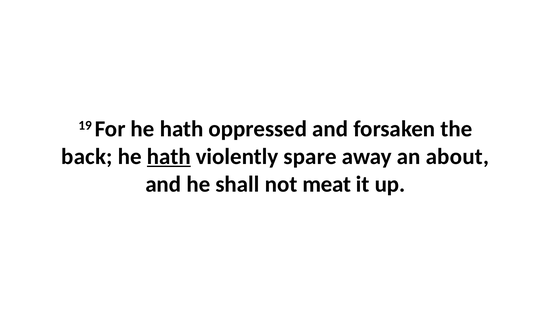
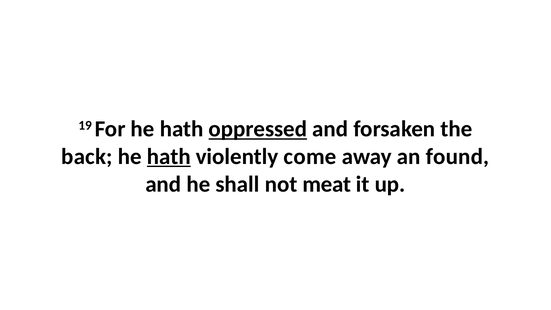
oppressed underline: none -> present (258, 129)
spare: spare -> come (310, 157)
about: about -> found (457, 157)
